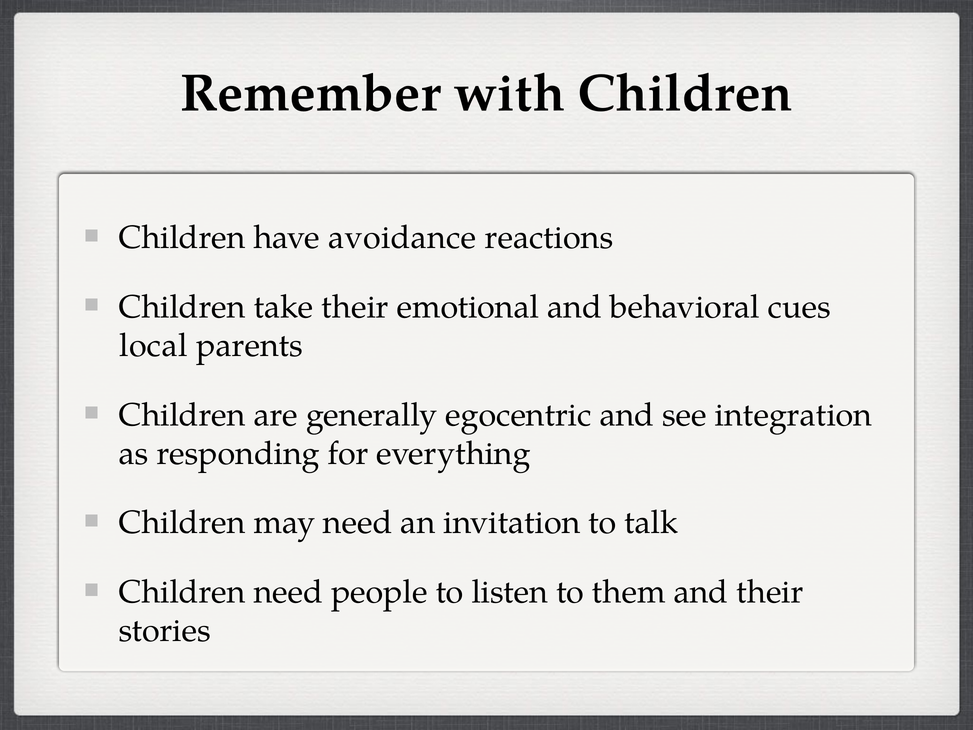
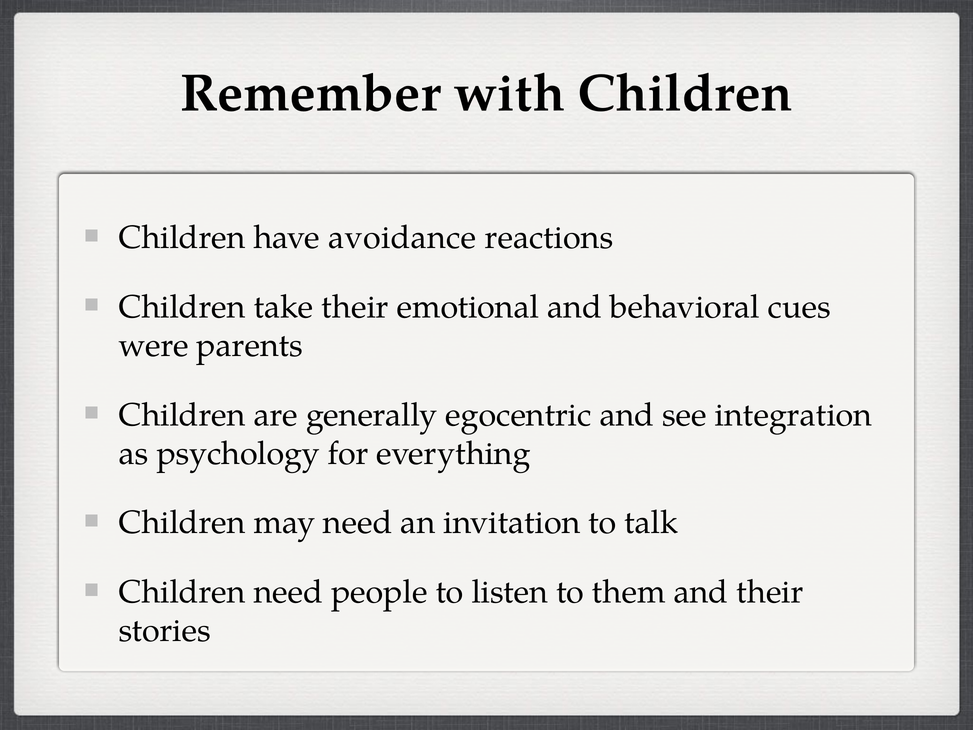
local: local -> were (154, 346)
responding: responding -> psychology (238, 453)
